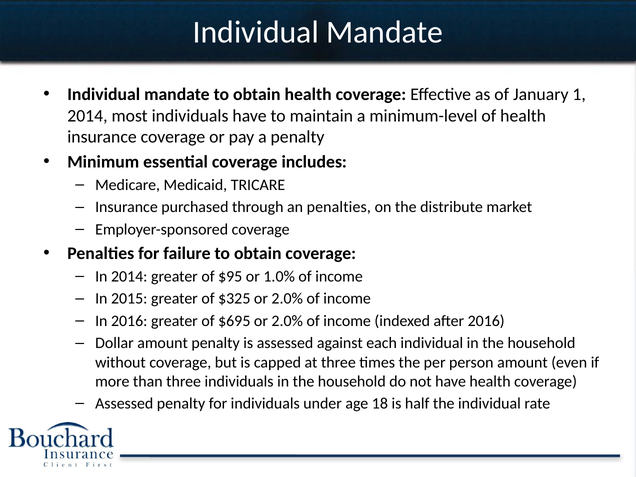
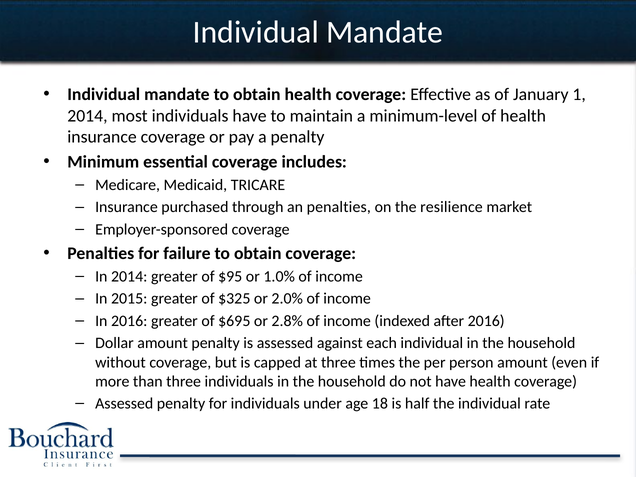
distribute: distribute -> resilience (451, 207)
$695 or 2.0%: 2.0% -> 2.8% (287, 321)
